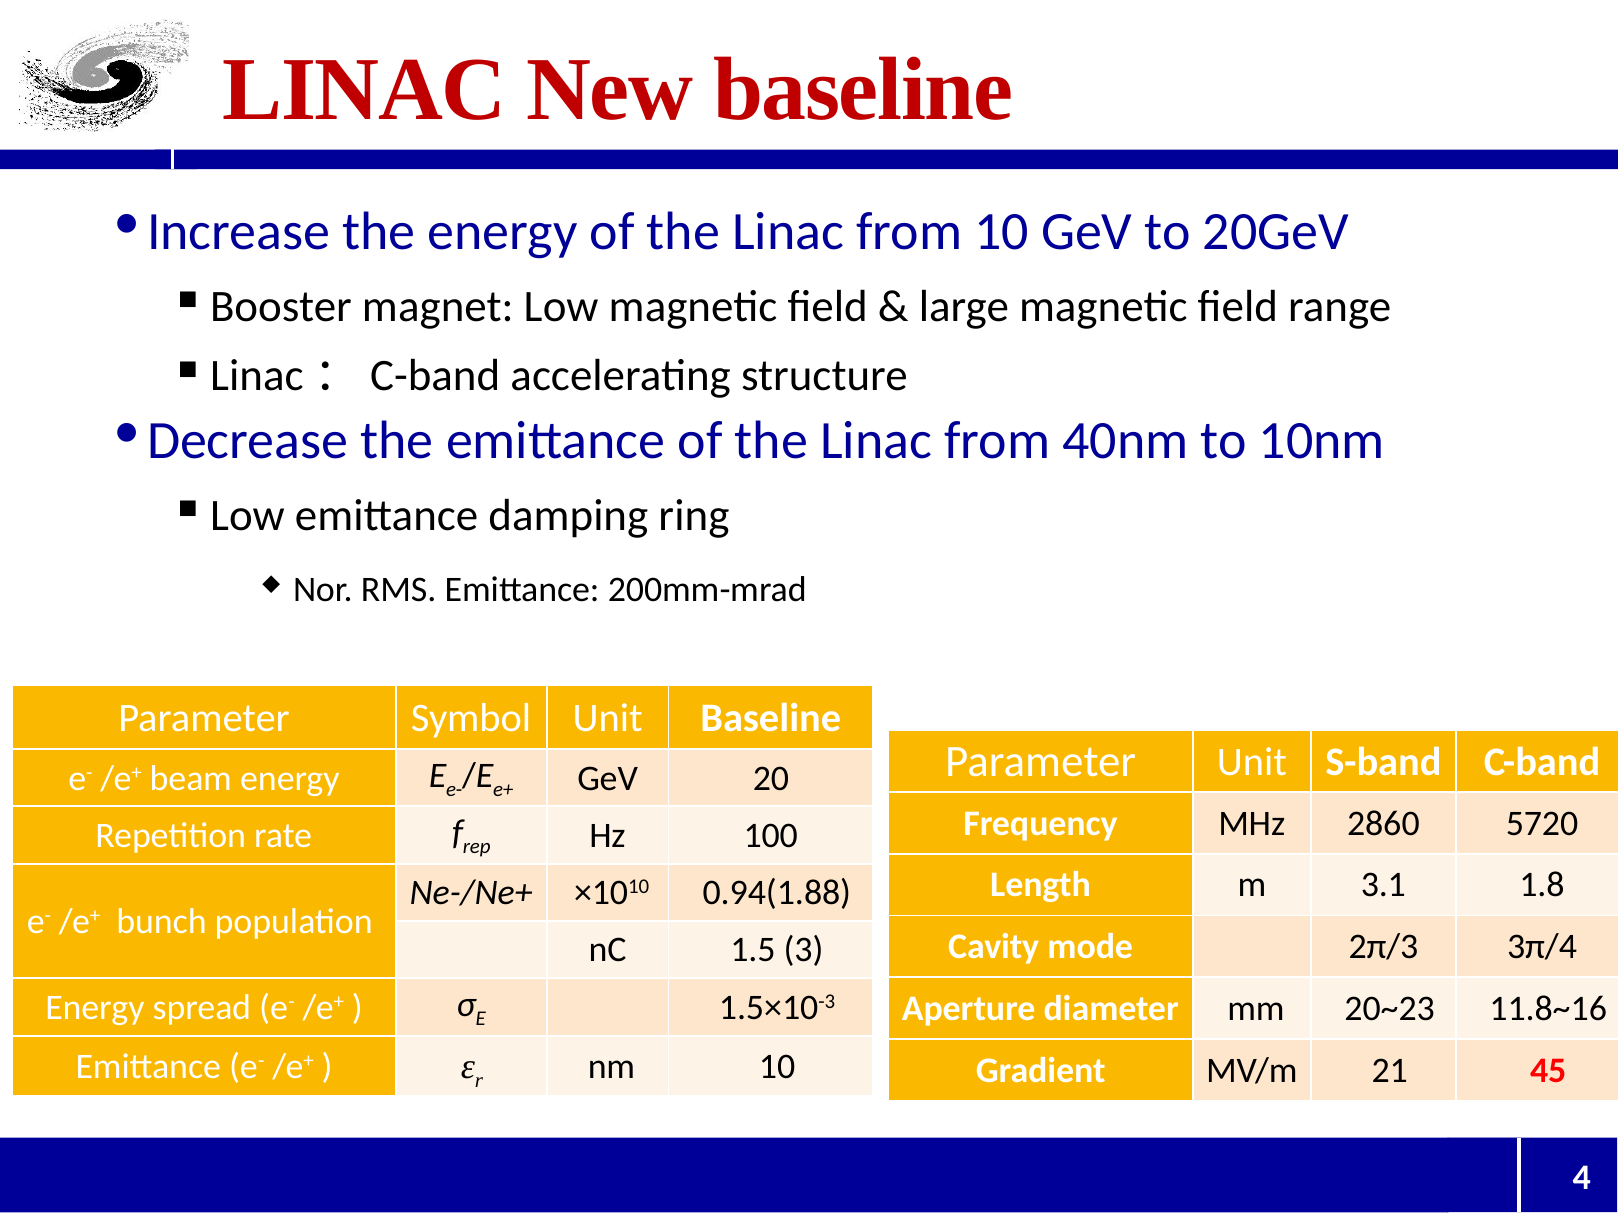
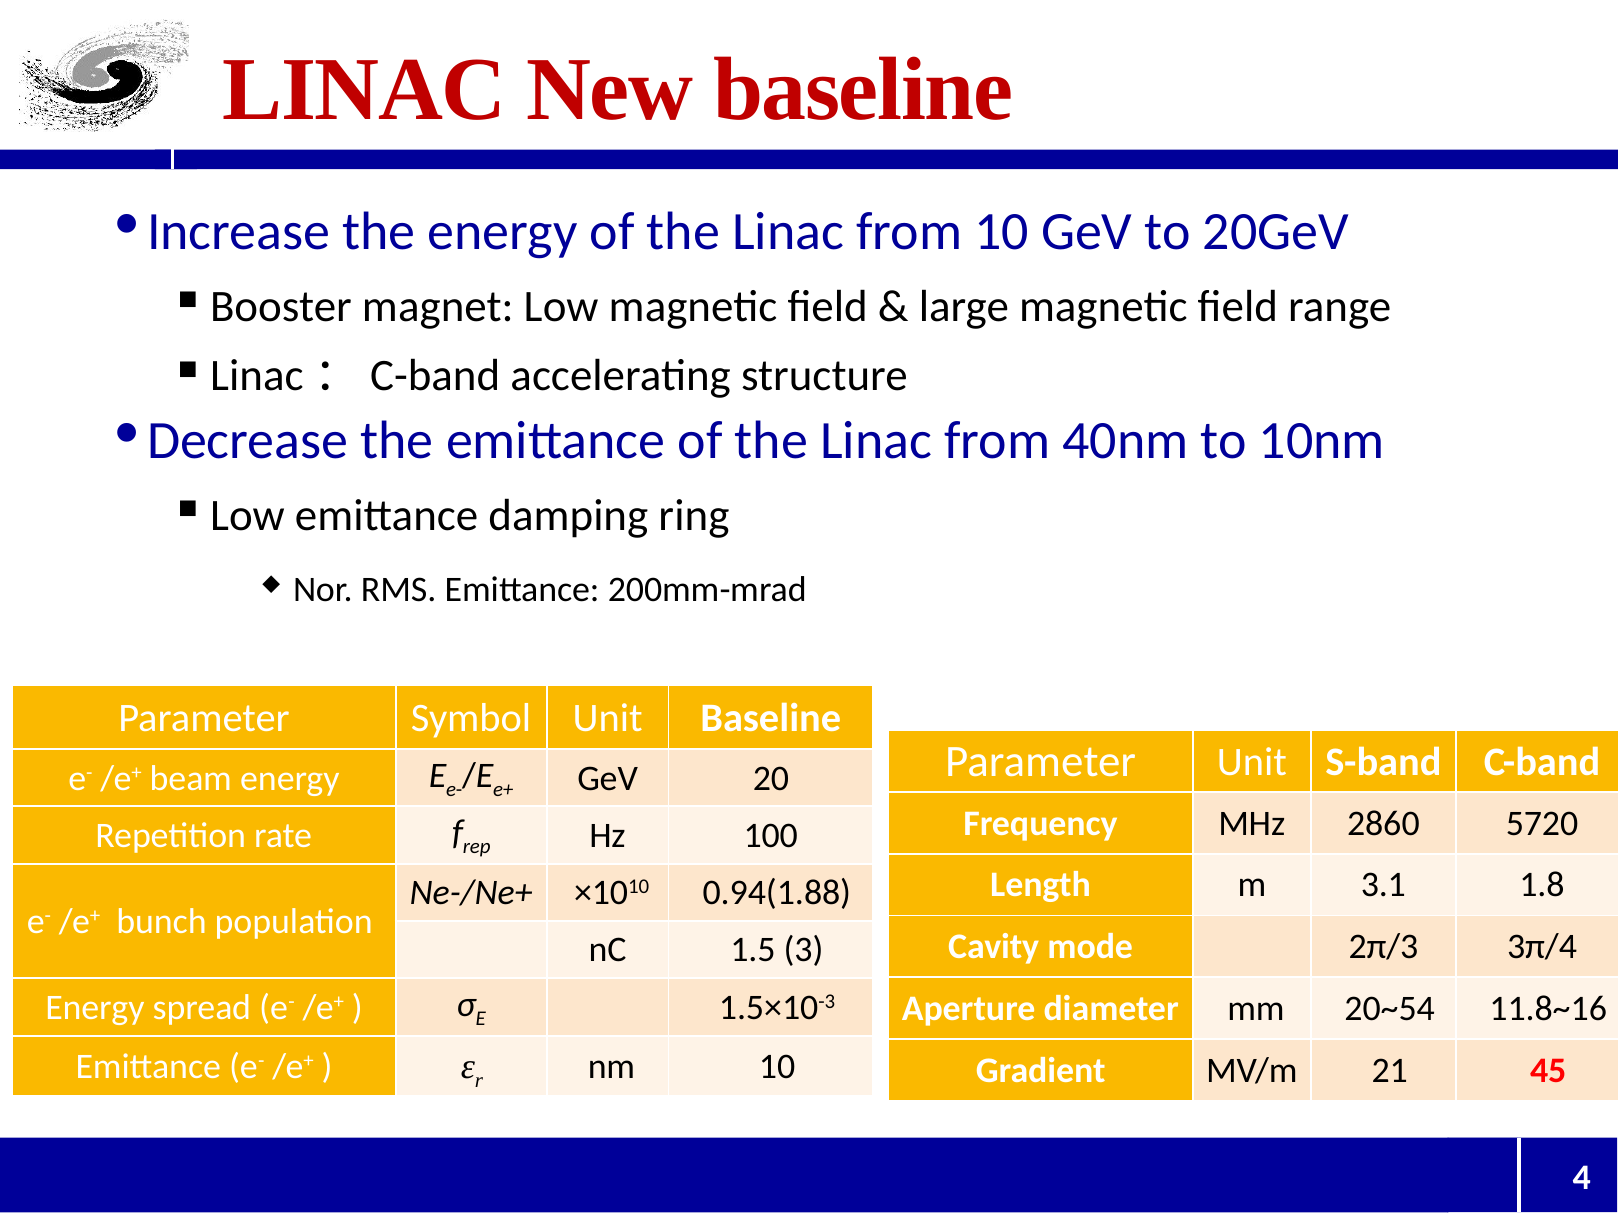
20~23: 20~23 -> 20~54 (1390, 1009)
